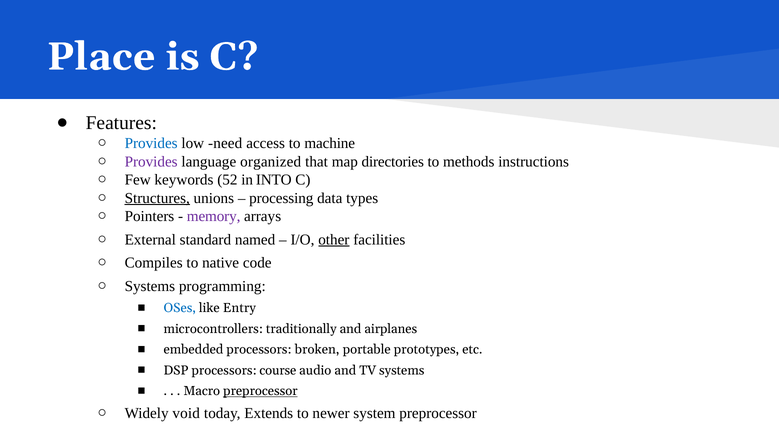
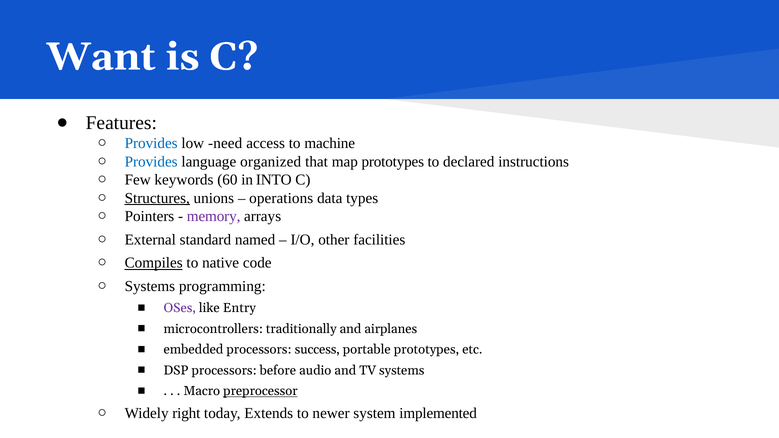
Place: Place -> Want (101, 57)
Provides colour: purple -> blue (151, 162)
map directories: directories -> prototypes (393, 162)
methods: methods -> declared (469, 162)
52: 52 -> 60 (227, 180)
processing: processing -> operations (281, 198)
other underline: present -> none (334, 240)
Compiles underline: none -> present (154, 263)
OSes colour: blue -> purple (180, 308)
broken: broken -> success (317, 350)
course: course -> before (278, 371)
void: void -> right (186, 414)
system preprocessor: preprocessor -> implemented (438, 414)
